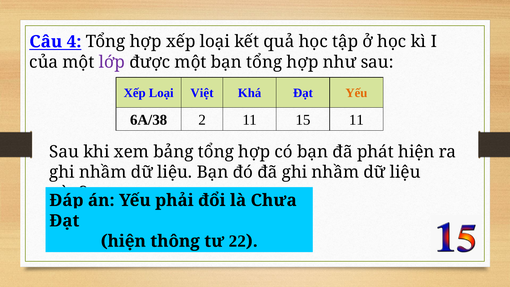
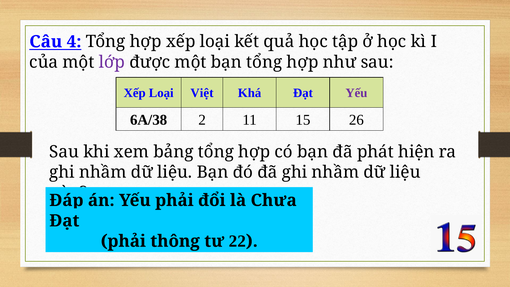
Yếu colour: orange -> purple (356, 93)
15 11: 11 -> 26 (356, 120)
hiện: hiện -> phải (123, 241)
